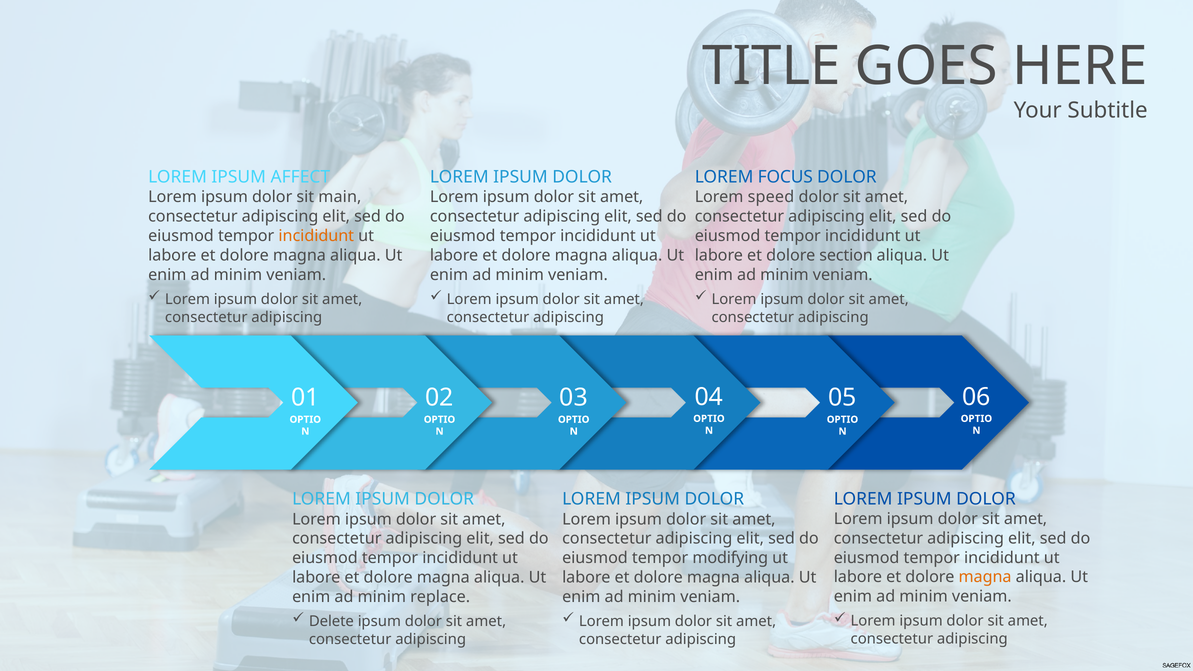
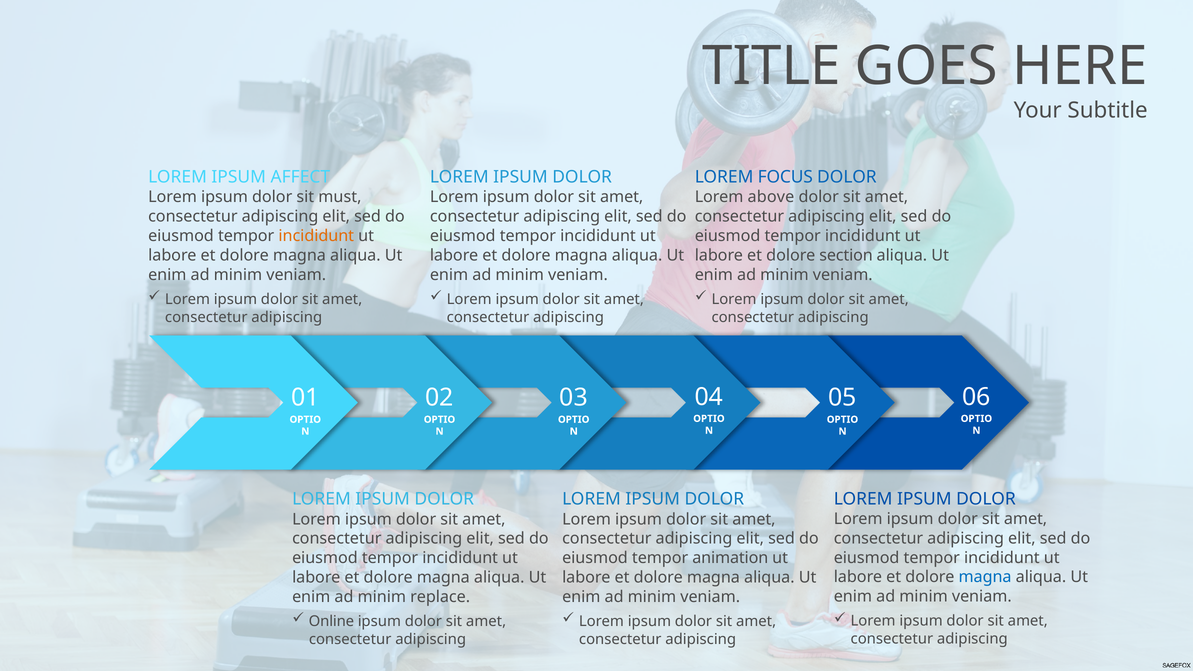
main: main -> must (340, 197)
speed: speed -> above (771, 197)
modifying: modifying -> animation (730, 558)
magna colour: orange -> blue (985, 577)
Delete: Delete -> Online (331, 621)
